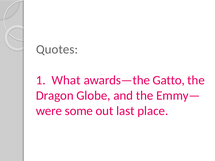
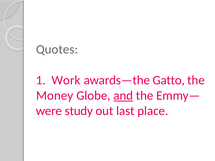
What: What -> Work (66, 80)
Dragon: Dragon -> Money (55, 96)
and underline: none -> present (123, 96)
some: some -> study (79, 111)
